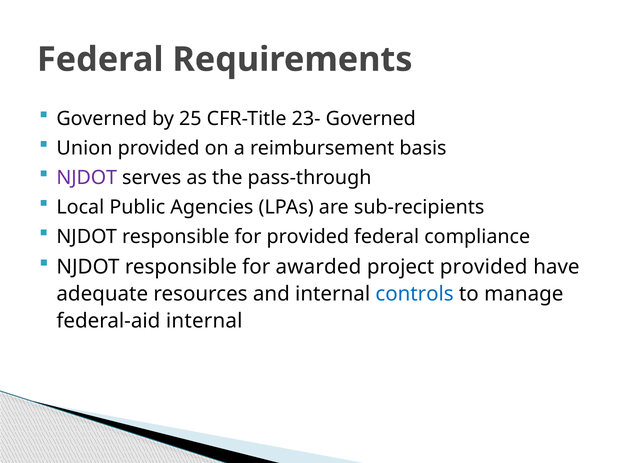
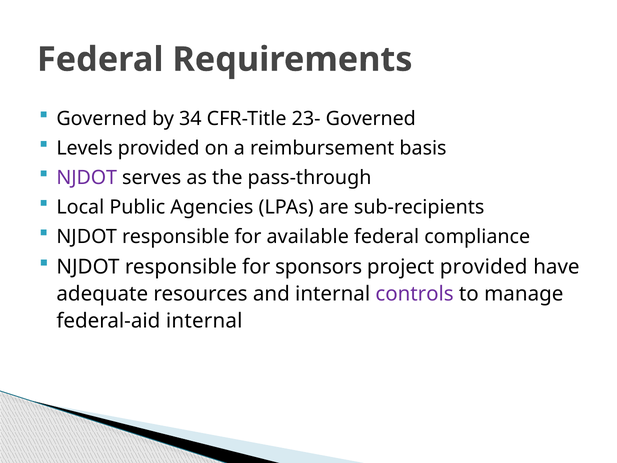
25: 25 -> 34 (190, 119)
Union: Union -> Levels (85, 148)
for provided: provided -> available (308, 237)
awarded: awarded -> sponsors (319, 267)
controls colour: blue -> purple (415, 294)
